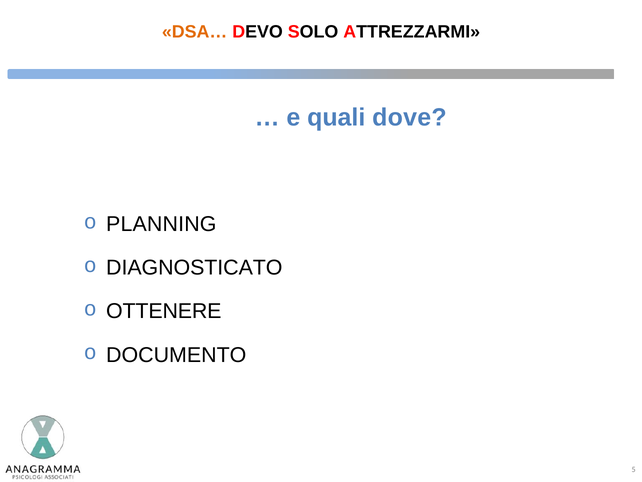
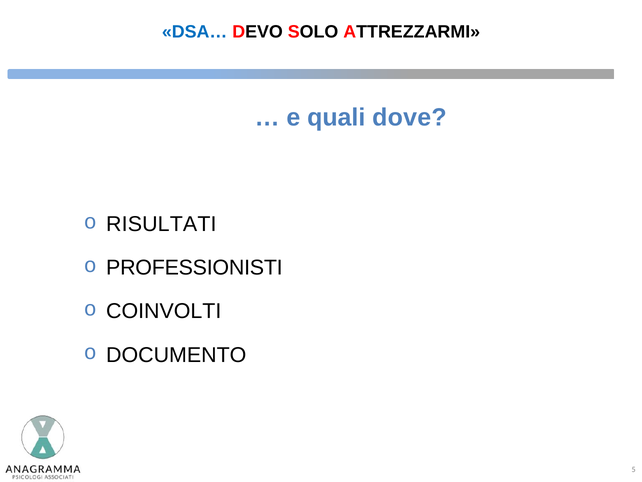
DSA… colour: orange -> blue (195, 32)
PLANNING: PLANNING -> RISULTATI (161, 224)
DIAGNOSTICATO: DIAGNOSTICATO -> PROFESSIONISTI (194, 268)
OTTENERE: OTTENERE -> COINVOLTI (164, 311)
